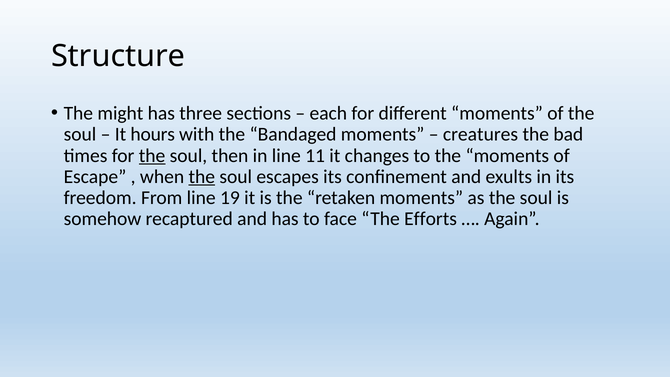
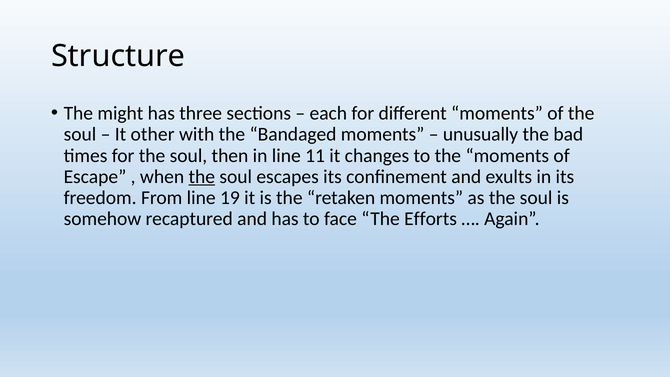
hours: hours -> other (153, 134)
creatures: creatures -> unusually (481, 134)
the underline: present -> none (152, 155)
